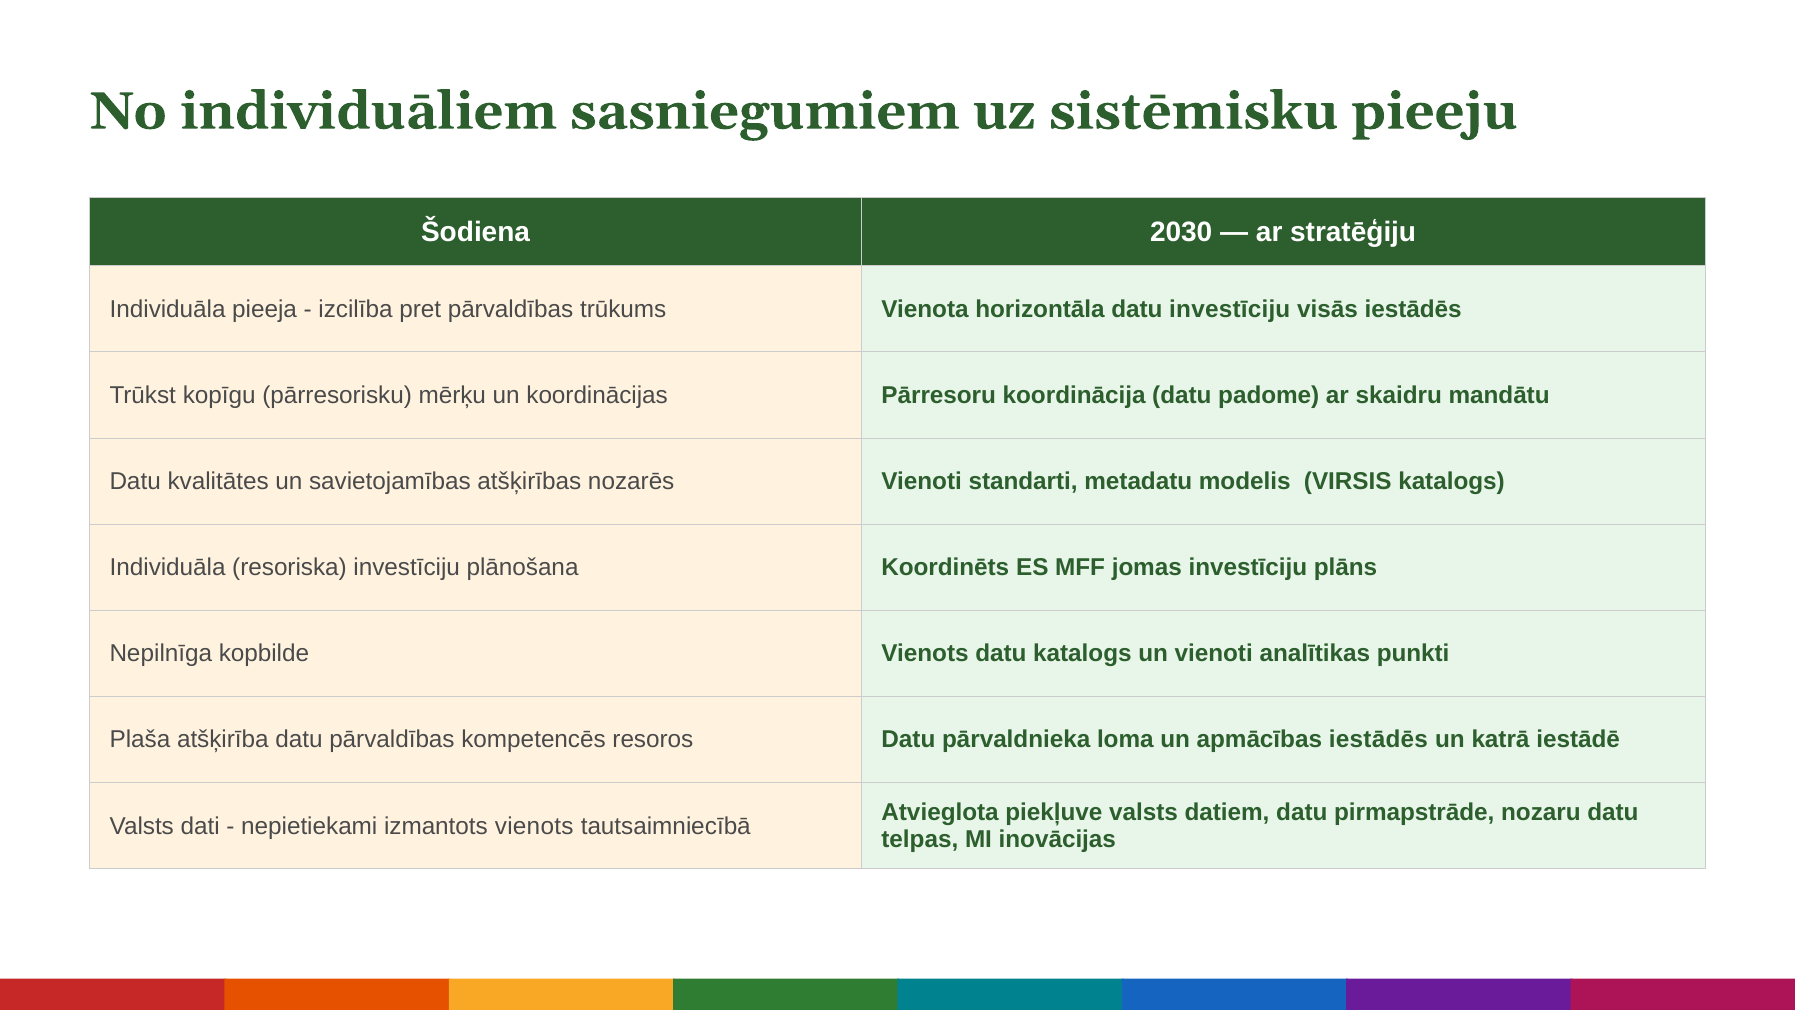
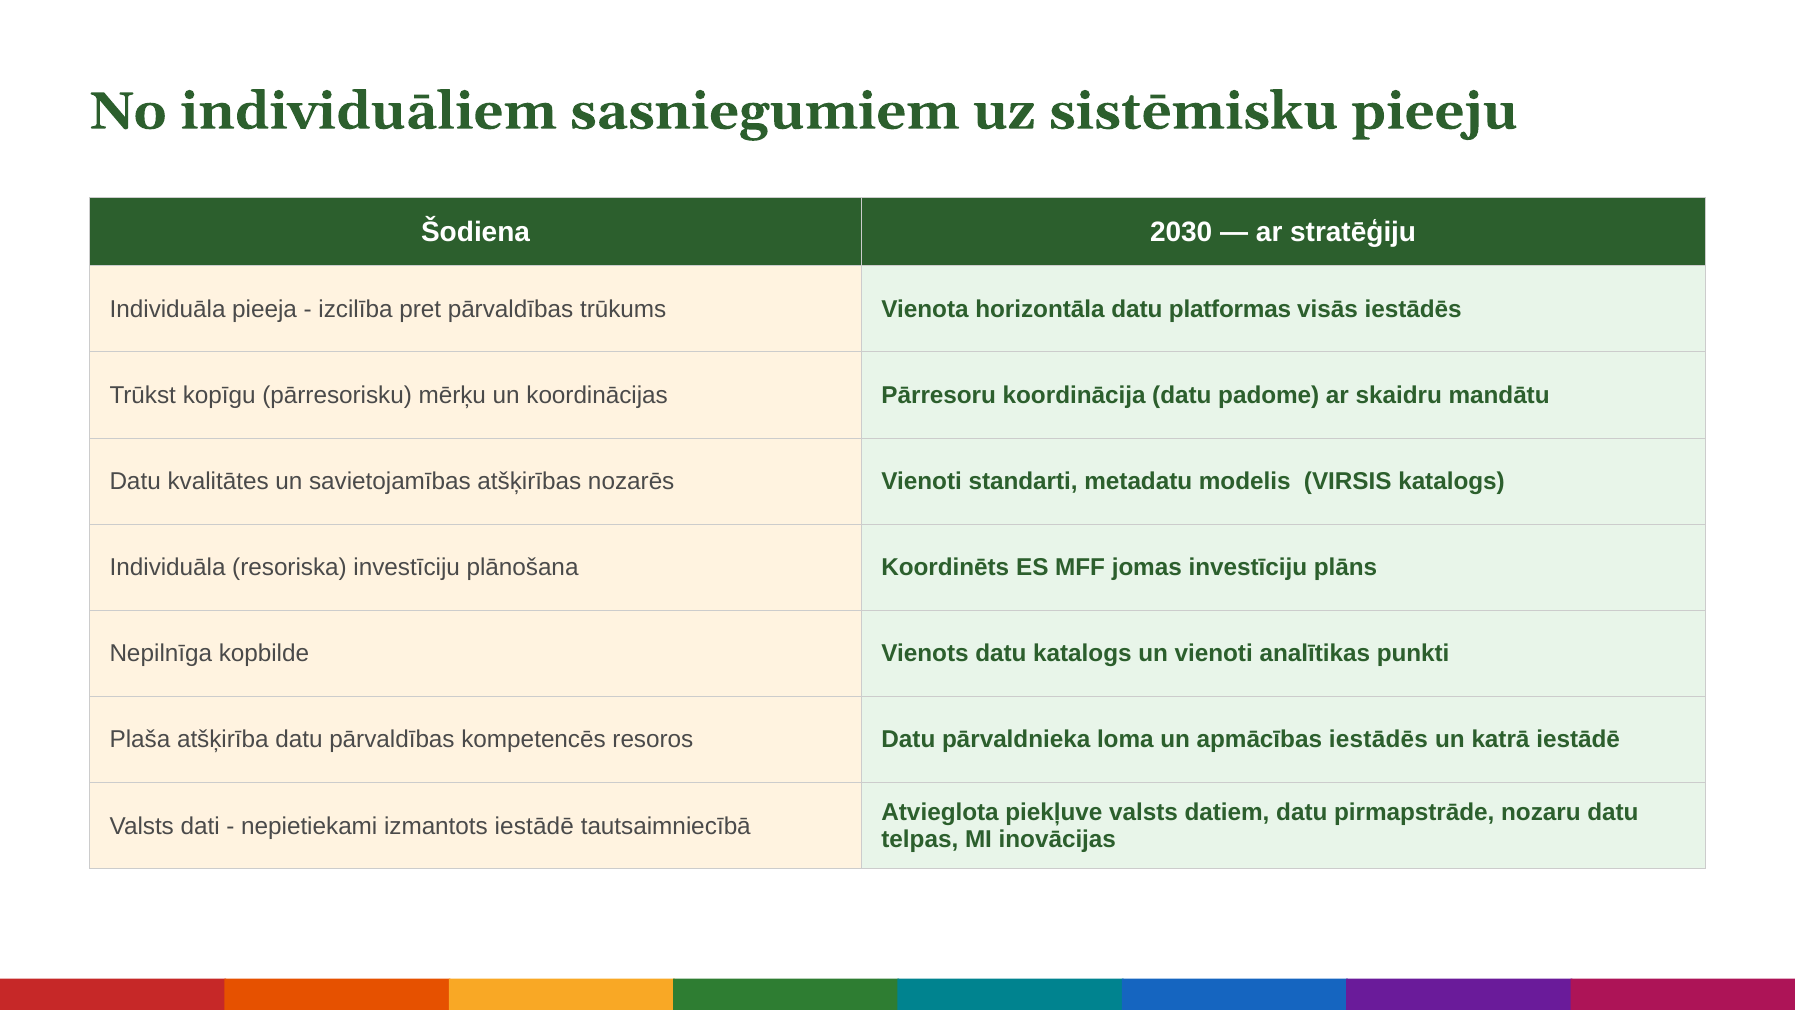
datu investīciju: investīciju -> platformas (1230, 309)
izmantots vienots: vienots -> iestādē (534, 826)
